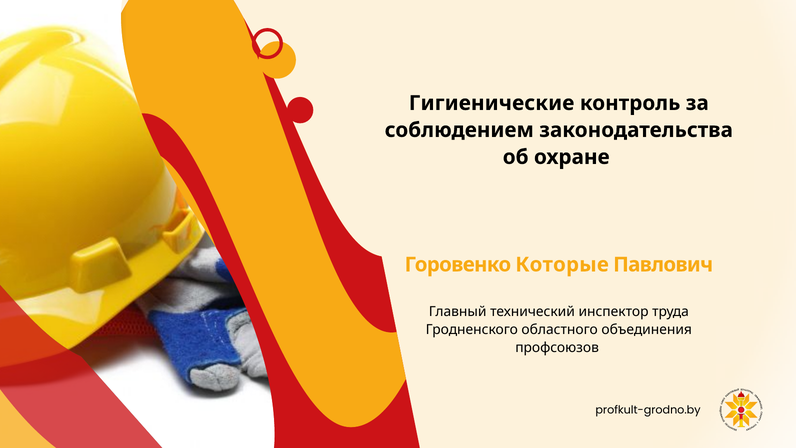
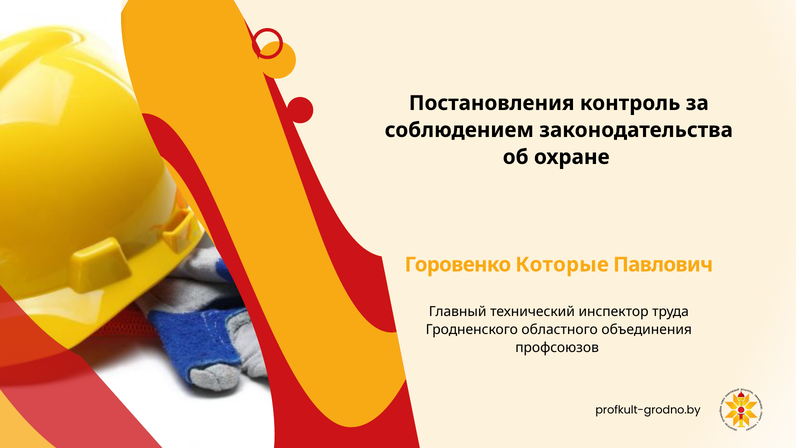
Гигиенические: Гигиенические -> Постановления (492, 103)
